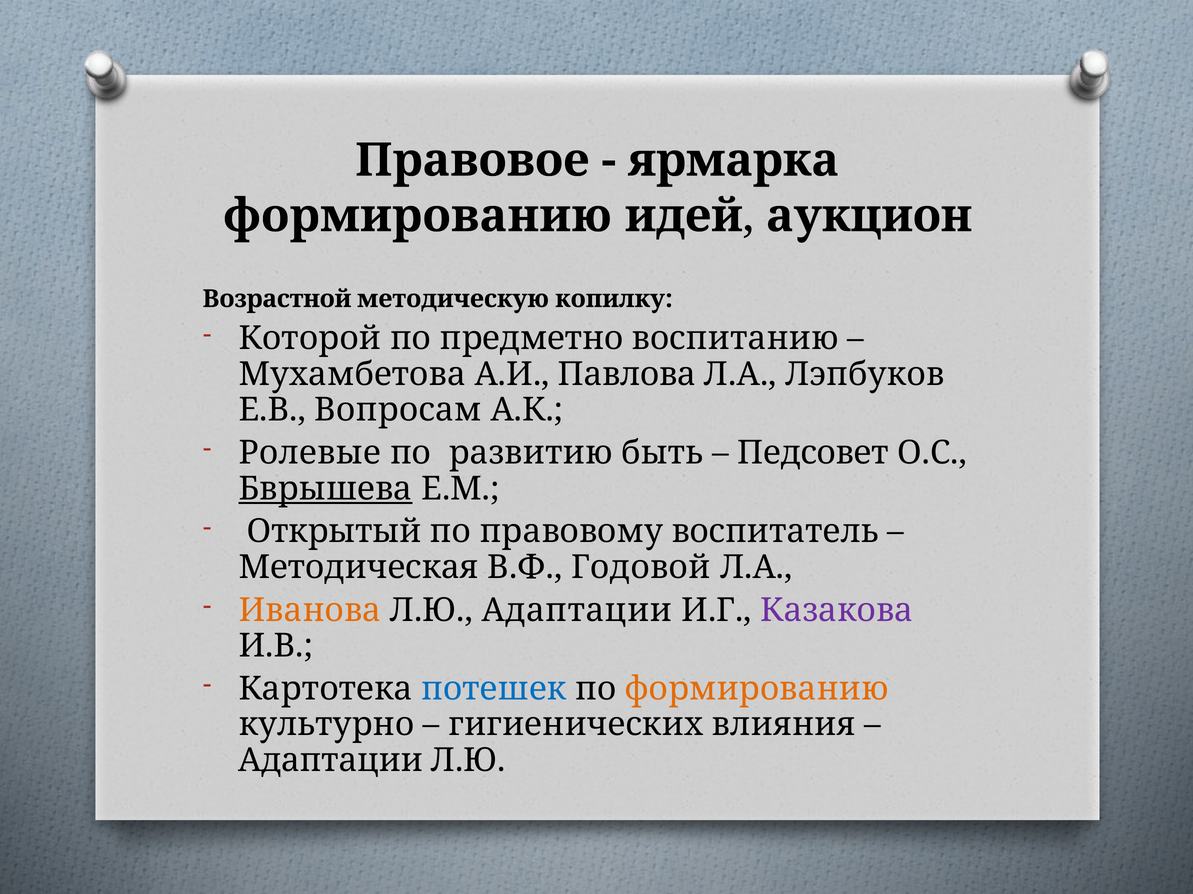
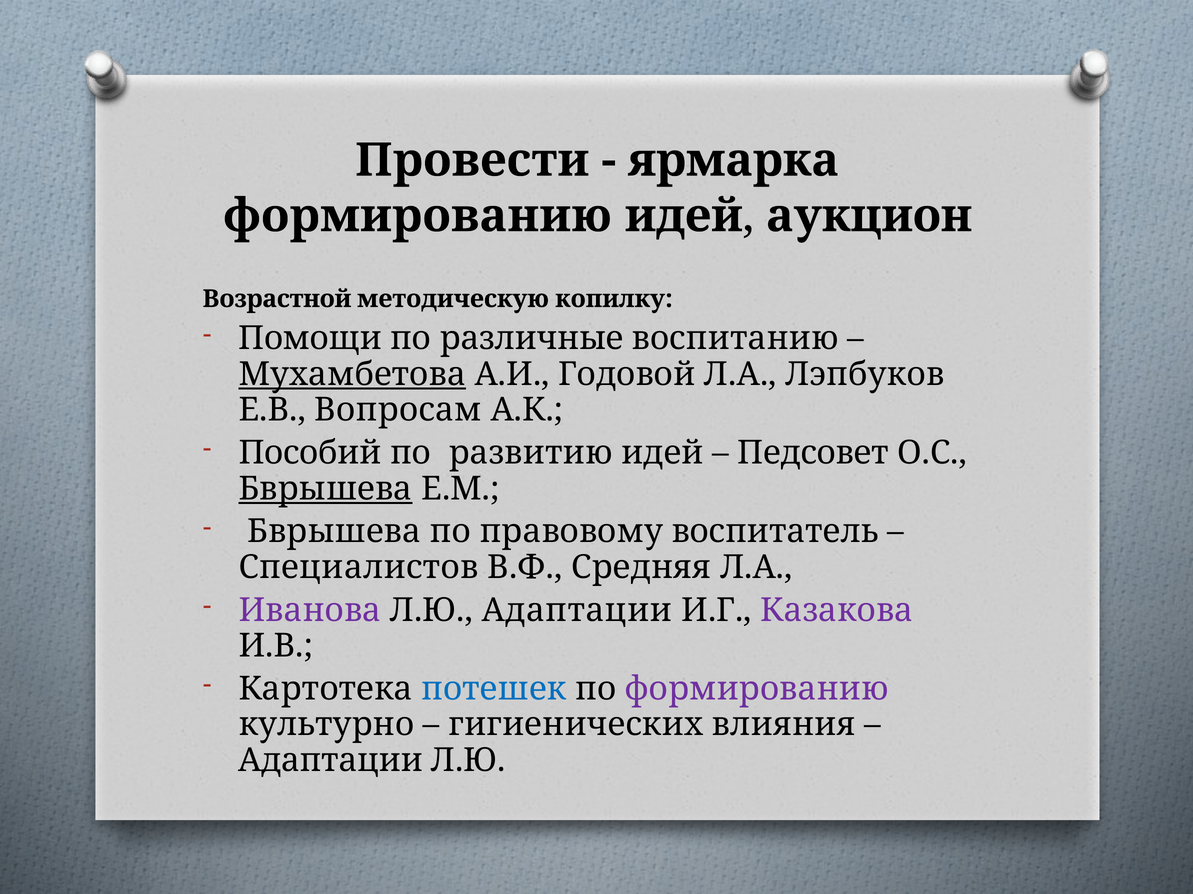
Правовое: Правовое -> Провести (472, 160)
Которой: Которой -> Помощи (310, 339)
предметно: предметно -> различные (532, 339)
Мухамбетова underline: none -> present (352, 374)
Павлова: Павлова -> Годовой (627, 374)
Ролевые: Ролевые -> Пособий (310, 453)
развитию быть: быть -> идей (662, 453)
Открытый: Открытый -> Бврышева (334, 532)
Методическая: Методическая -> Специалистов (359, 568)
Годовой: Годовой -> Средняя (641, 568)
Иванова colour: orange -> purple (310, 611)
формированию colour: orange -> purple (757, 689)
